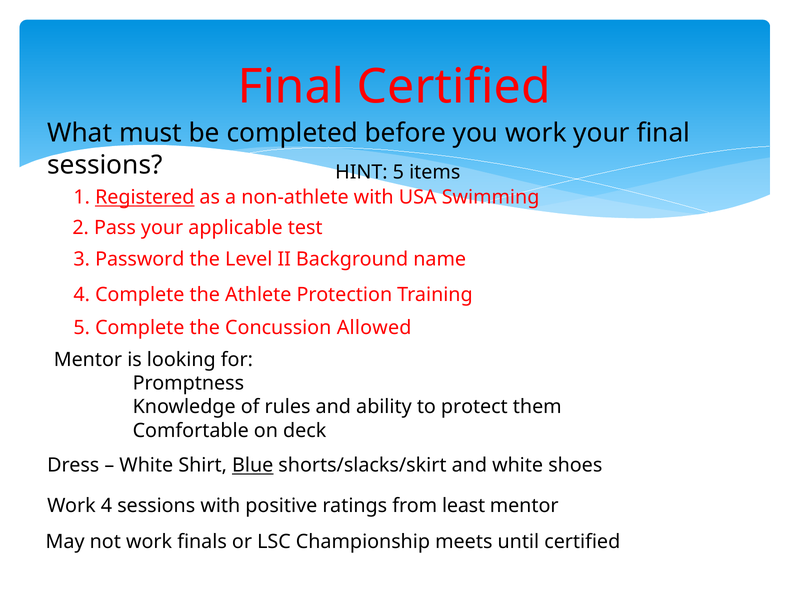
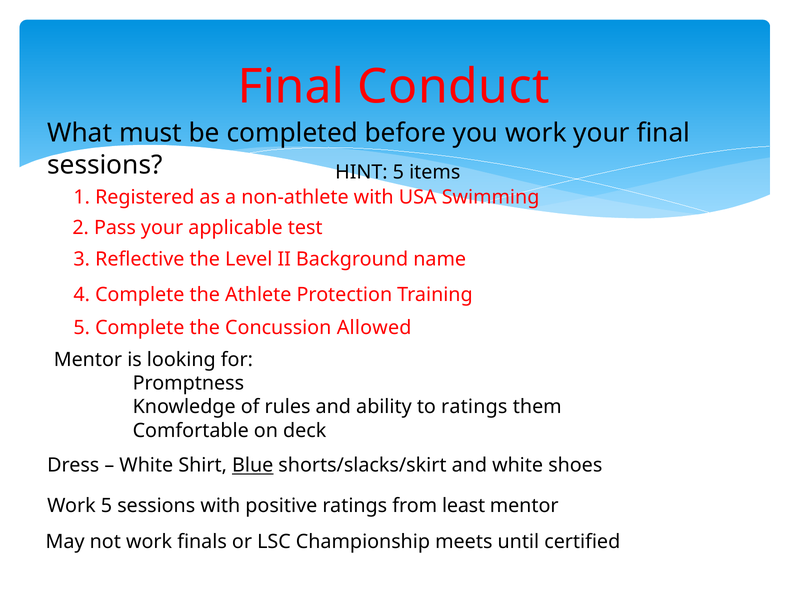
Final Certified: Certified -> Conduct (454, 87)
Registered underline: present -> none (145, 197)
Password: Password -> Reflective (140, 259)
to protect: protect -> ratings (474, 407)
Work 4: 4 -> 5 (106, 505)
